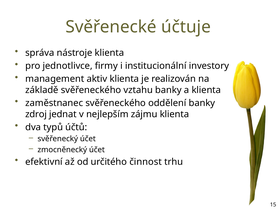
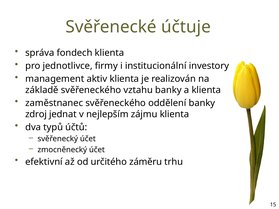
nástroje: nástroje -> fondech (75, 53)
činnost: činnost -> záměru (146, 162)
